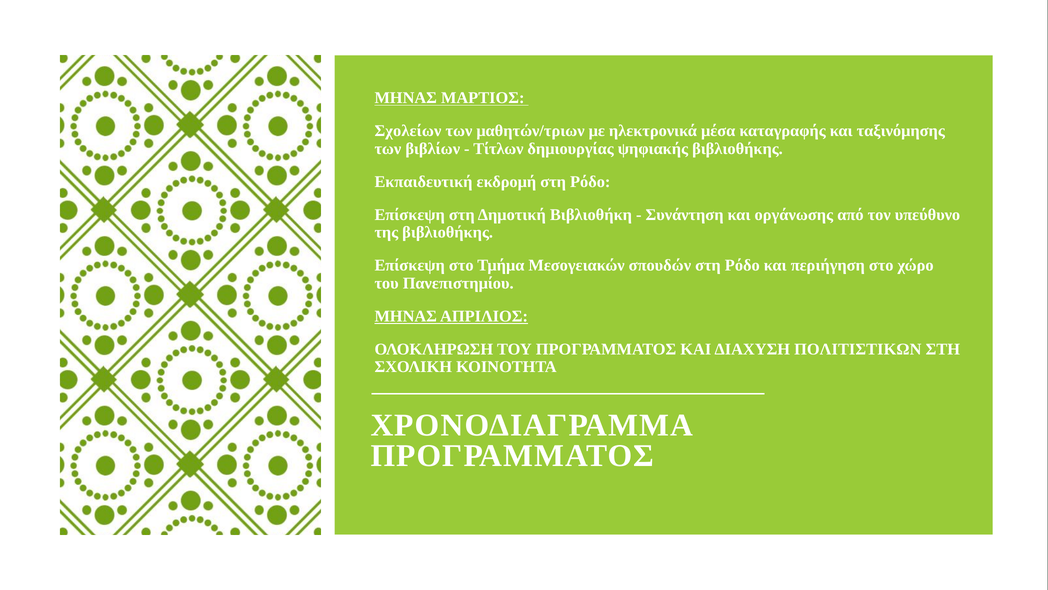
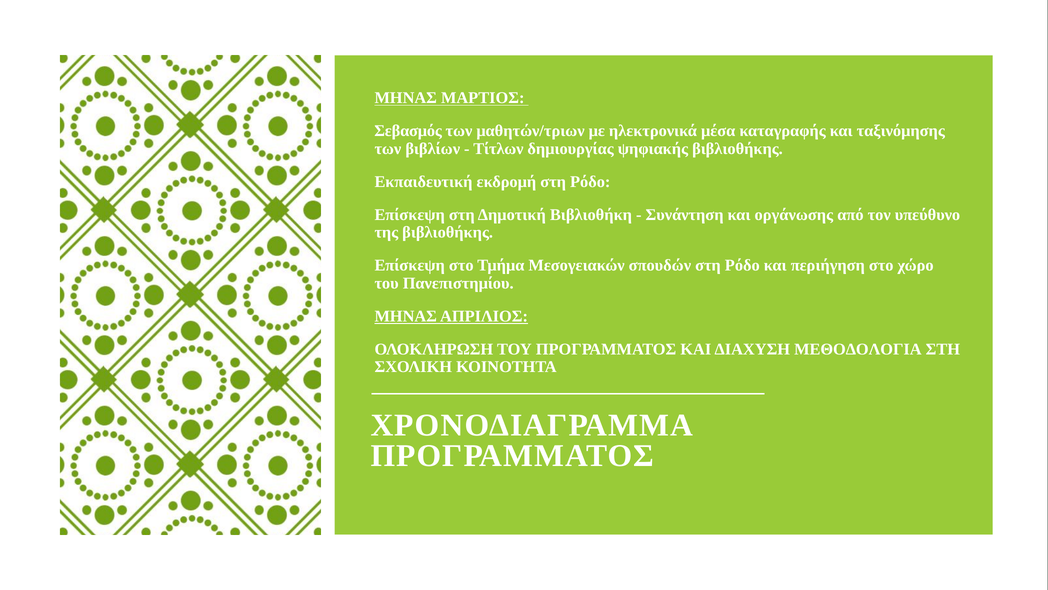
Σχολείων: Σχολείων -> Σεβασμός (408, 131)
ΠΟΛΙΤΙΣΤΙΚΩΝ: ΠΟΛΙΤΙΣΤΙΚΩΝ -> ΜΕΘΟΔΟΛΟΓΙΑ (858, 349)
